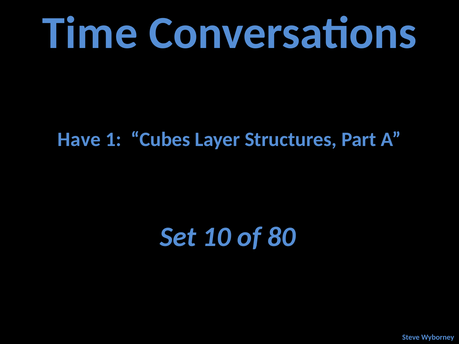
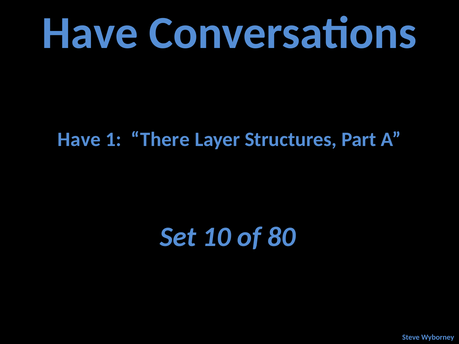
Time: Time -> Have (90, 33)
Cubes: Cubes -> There (160, 139)
